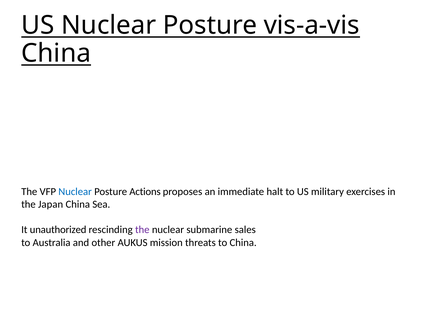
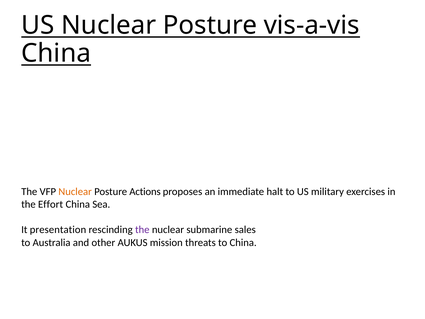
Nuclear colour: blue -> orange (75, 191)
Japan: Japan -> Effort (51, 204)
unauthorized: unauthorized -> presentation (58, 230)
